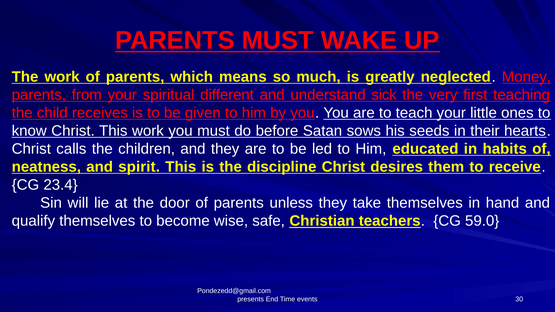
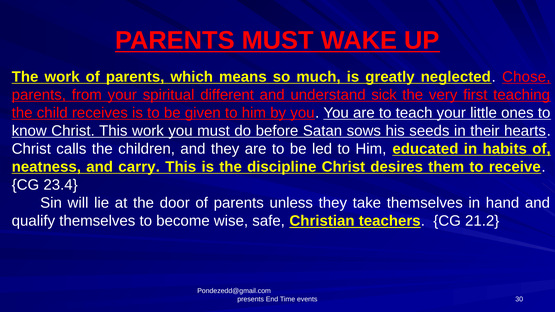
Money: Money -> Chose (526, 77)
spirit: spirit -> carry (139, 167)
59.0: 59.0 -> 21.2 (482, 221)
